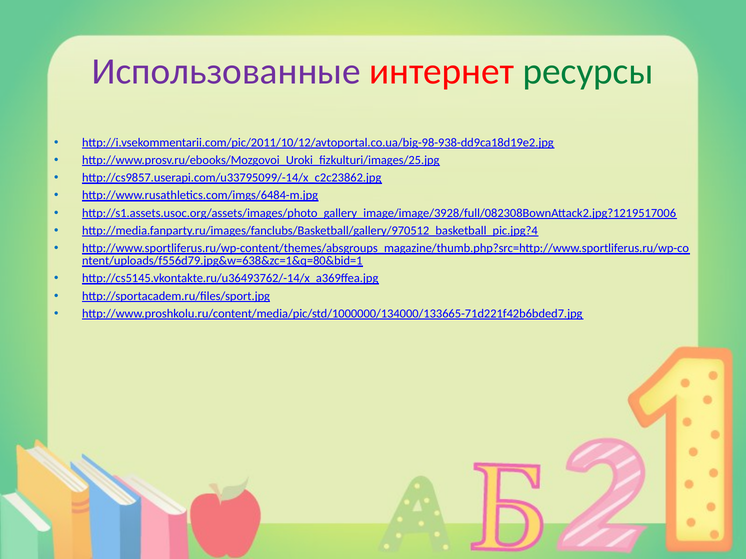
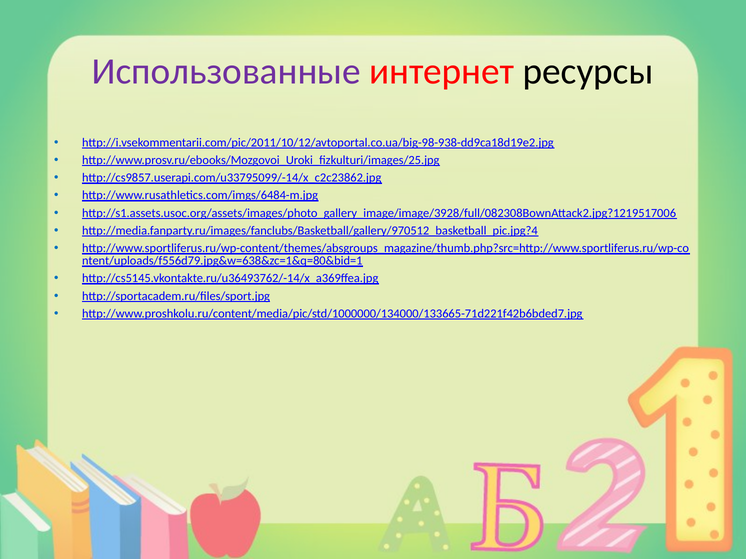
ресурсы colour: green -> black (588, 72)
